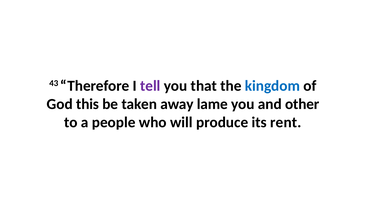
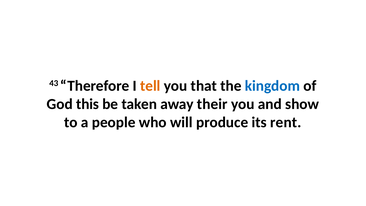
tell colour: purple -> orange (150, 86)
lame: lame -> their (212, 104)
other: other -> show (302, 104)
